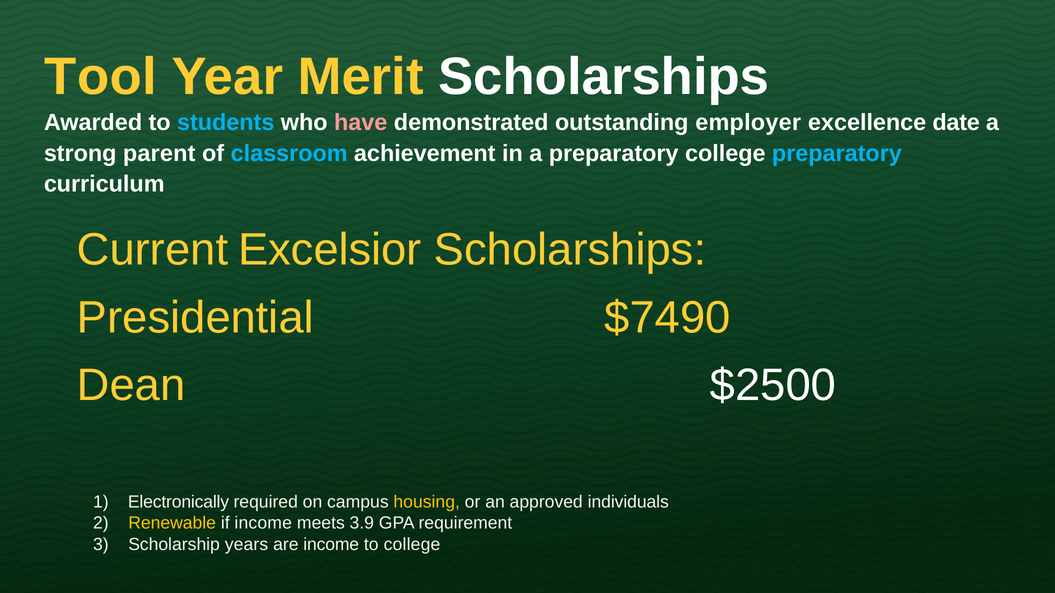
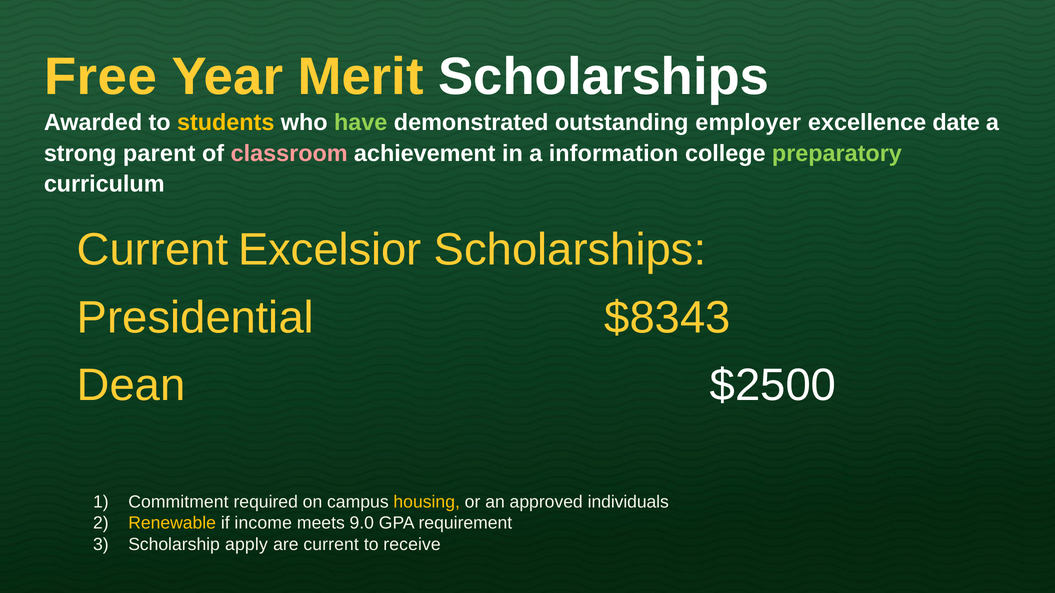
Tool: Tool -> Free (101, 77)
students colour: light blue -> yellow (226, 123)
have colour: pink -> light green (361, 123)
classroom colour: light blue -> pink (289, 153)
a preparatory: preparatory -> information (614, 153)
preparatory colour: light blue -> light green (837, 153)
$7490: $7490 -> $8343 (667, 318)
Electronically: Electronically -> Commitment (178, 502)
3.9: 3.9 -> 9.0 (362, 524)
years: years -> apply (246, 545)
are income: income -> current (331, 545)
to college: college -> receive (412, 545)
